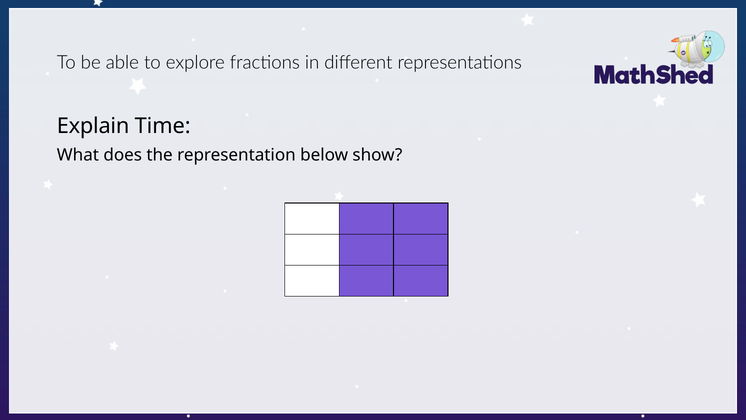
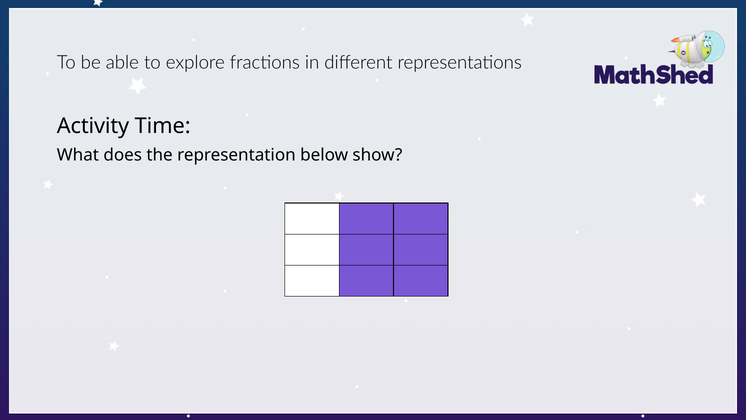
Explain: Explain -> Activity (93, 126)
